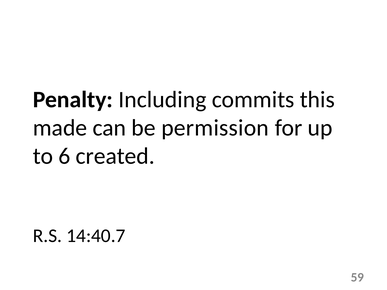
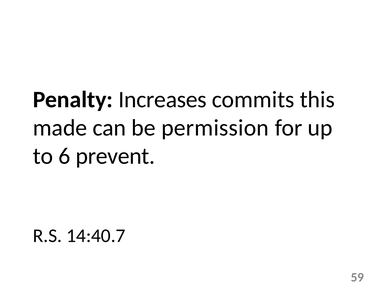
Including: Including -> Increases (163, 100)
created: created -> prevent (115, 156)
